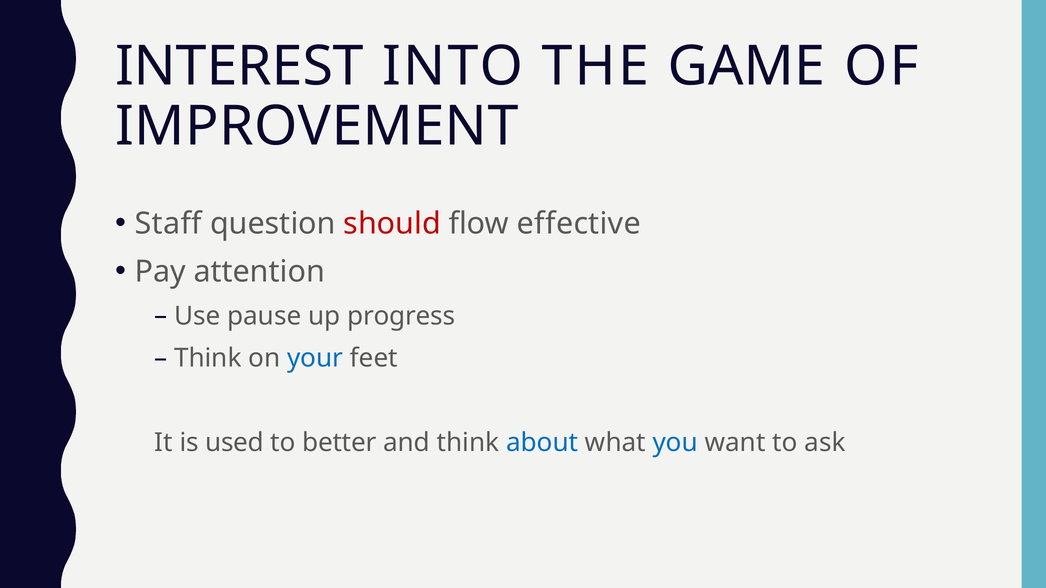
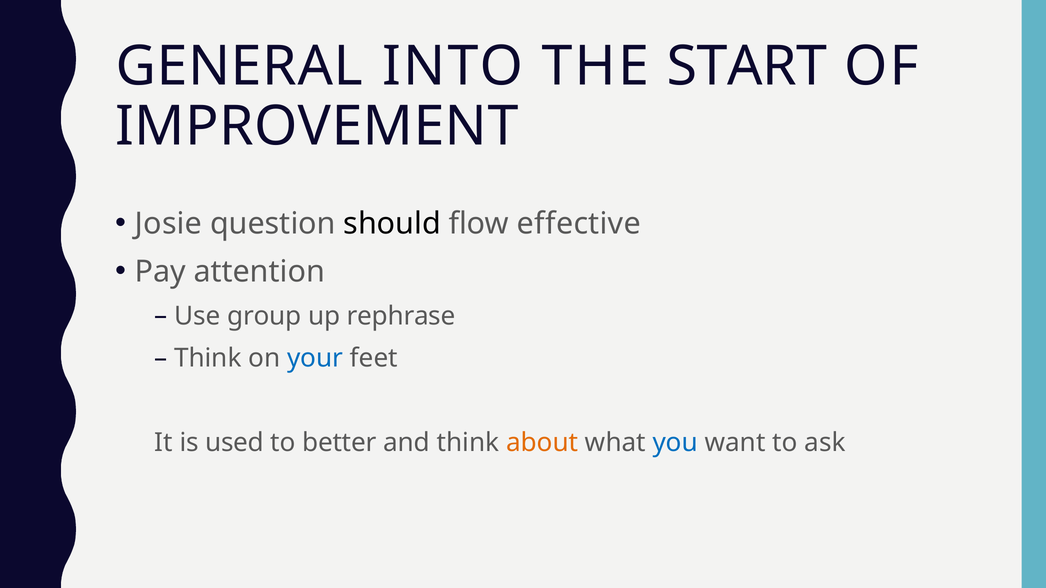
INTEREST: INTEREST -> GENERAL (239, 66)
GAME: GAME -> START (747, 66)
Staff: Staff -> Josie (168, 224)
should colour: red -> black (392, 224)
pause: pause -> group (264, 316)
progress: progress -> rephrase (401, 316)
about colour: blue -> orange (542, 443)
